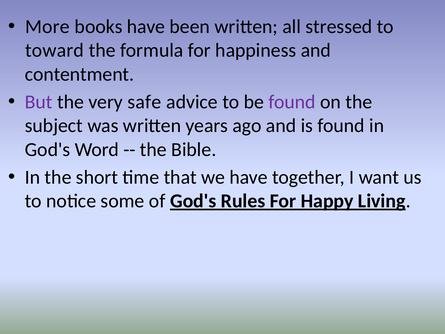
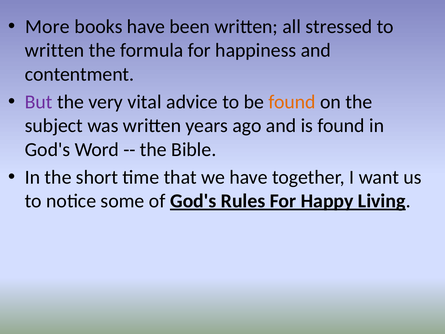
toward: toward -> written (55, 50)
safe: safe -> vital (145, 102)
found colour: purple -> orange (292, 102)
